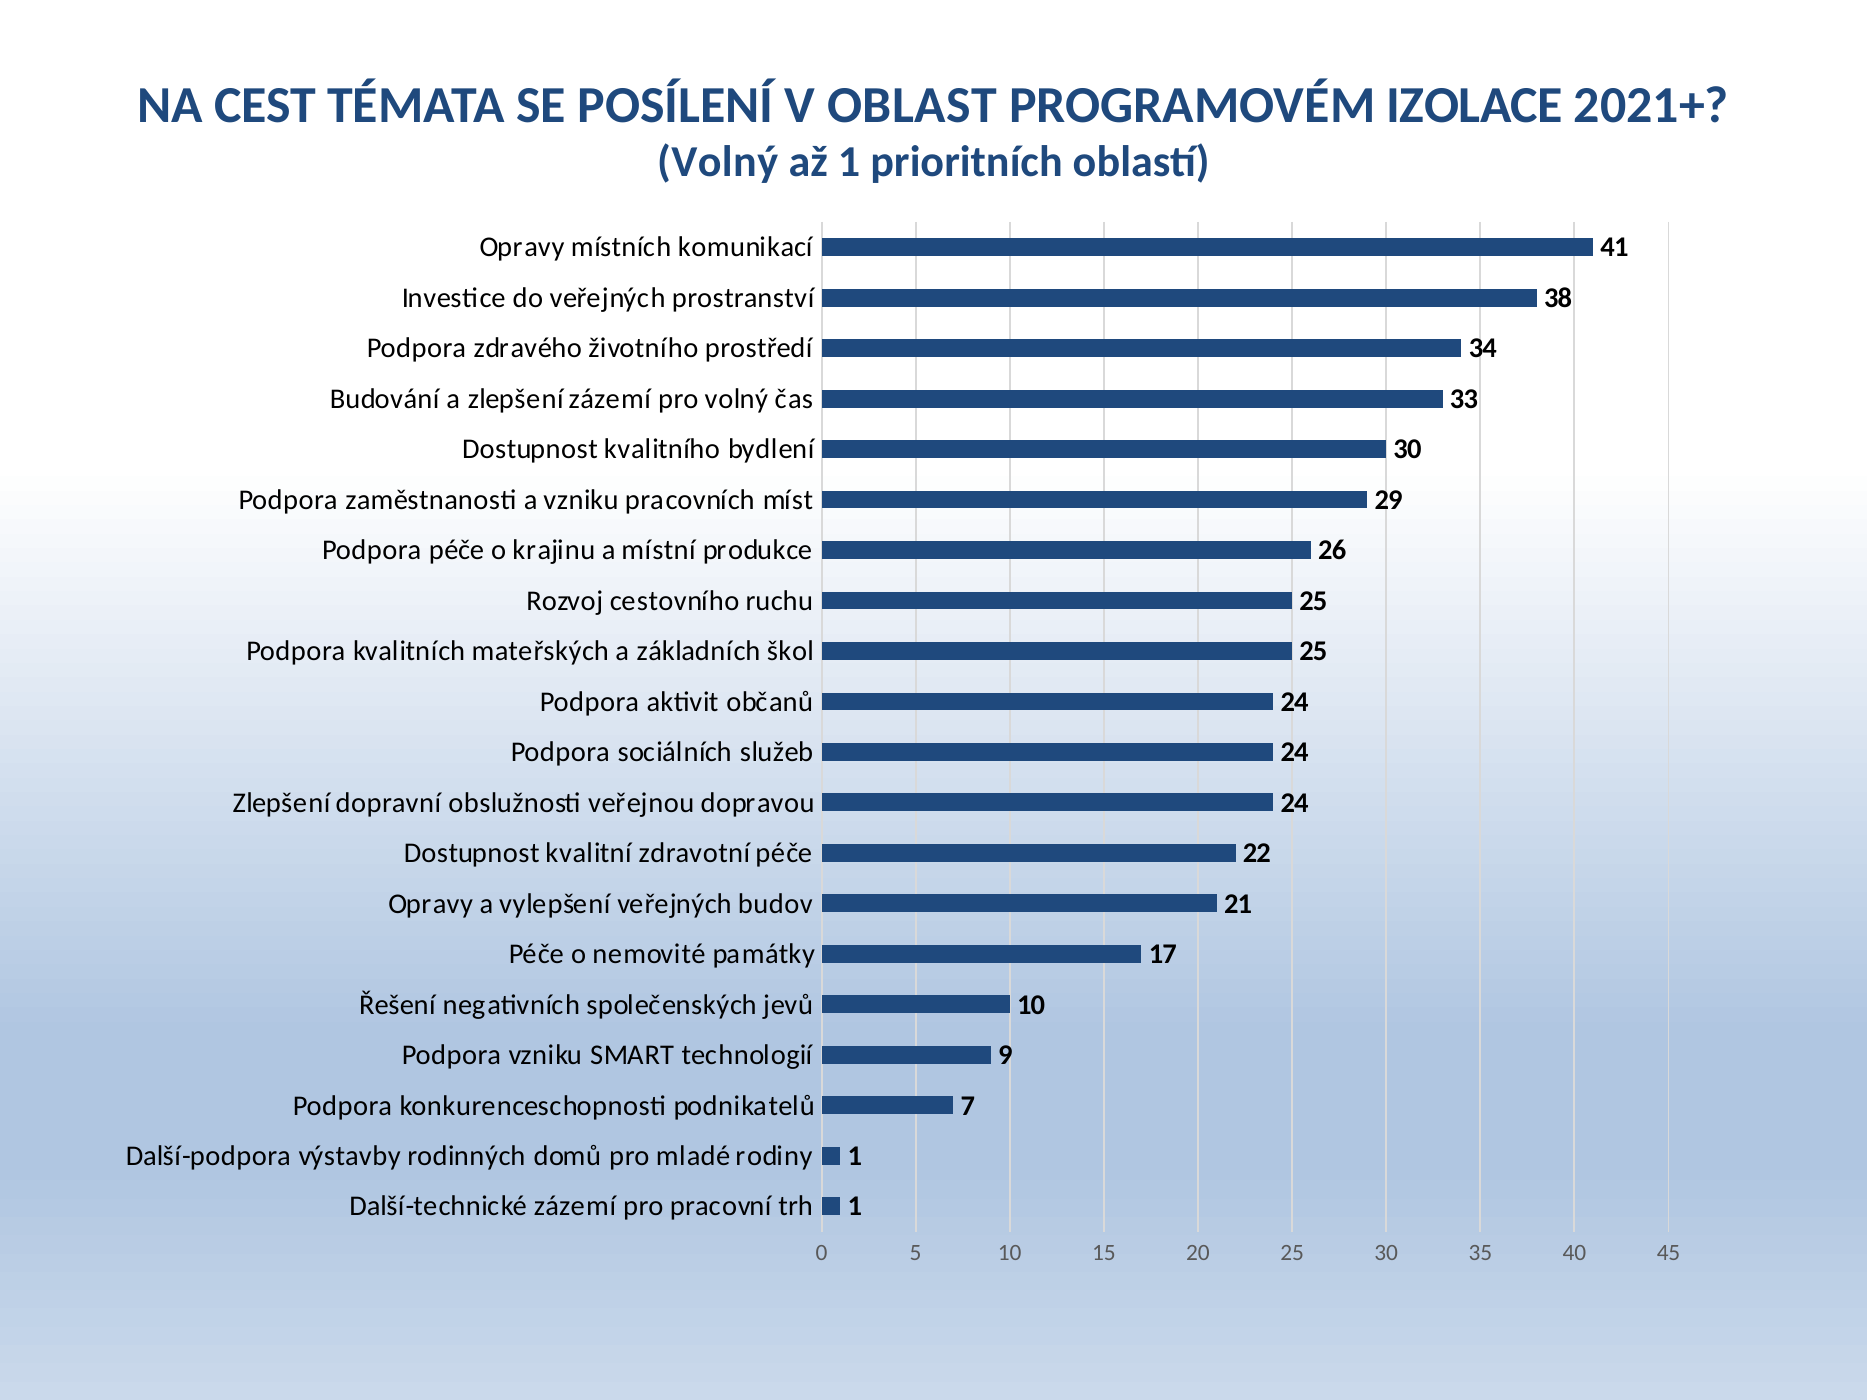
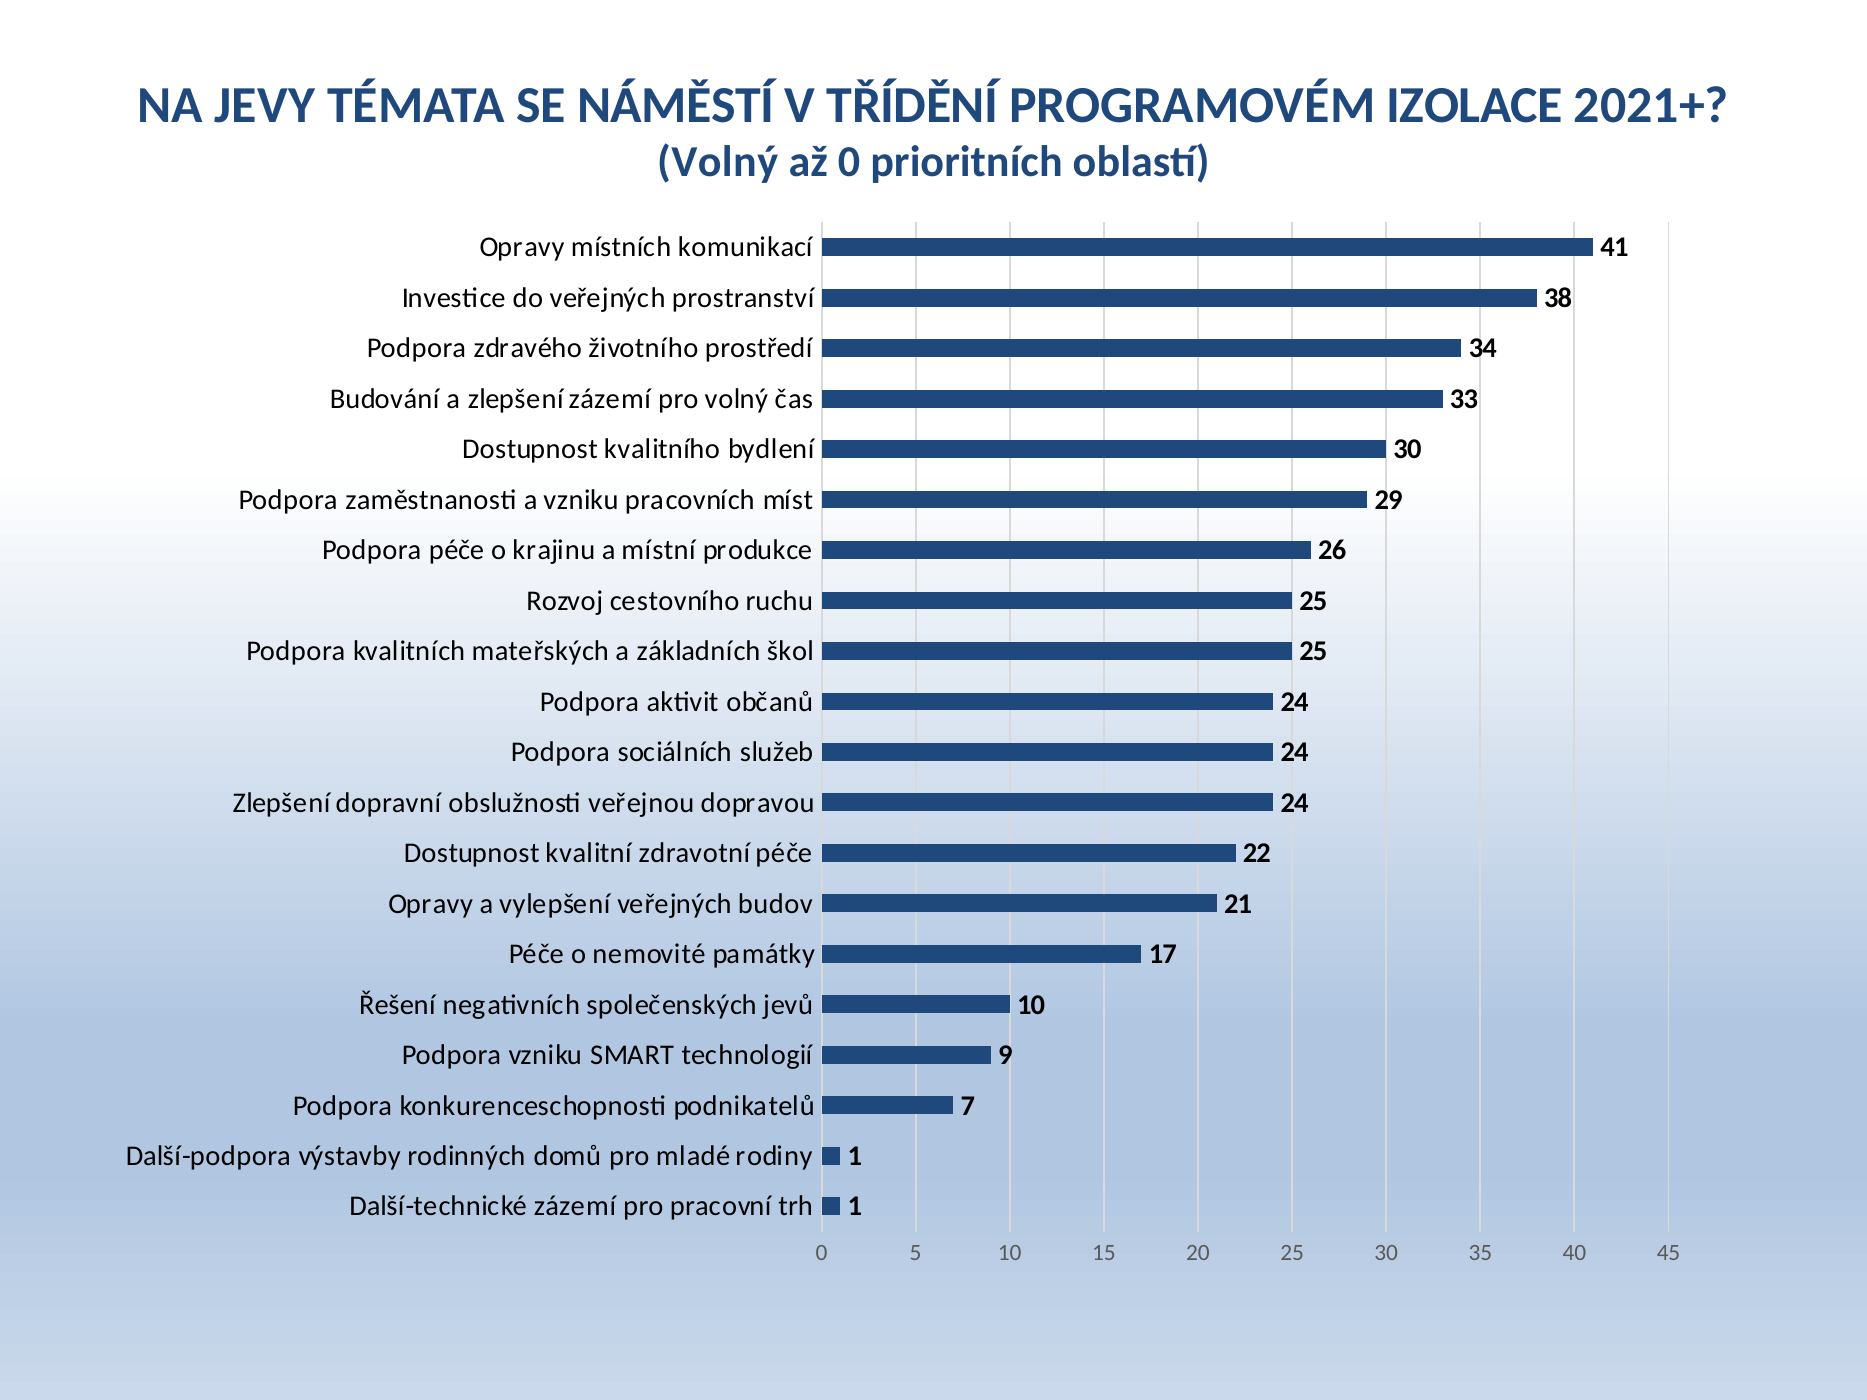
CEST: CEST -> JEVY (265, 105)
POSÍLENÍ: POSÍLENÍ -> NÁMĚSTÍ (676, 105)
OBLAST: OBLAST -> TŘÍDĚNÍ (913, 105)
až 1: 1 -> 0 (849, 162)
